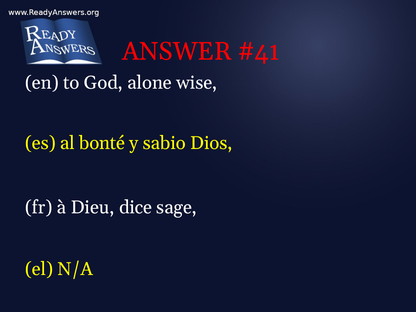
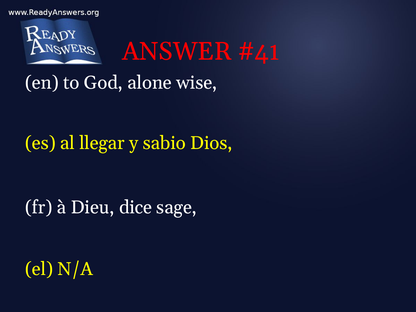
bonté: bonté -> llegar (102, 143)
